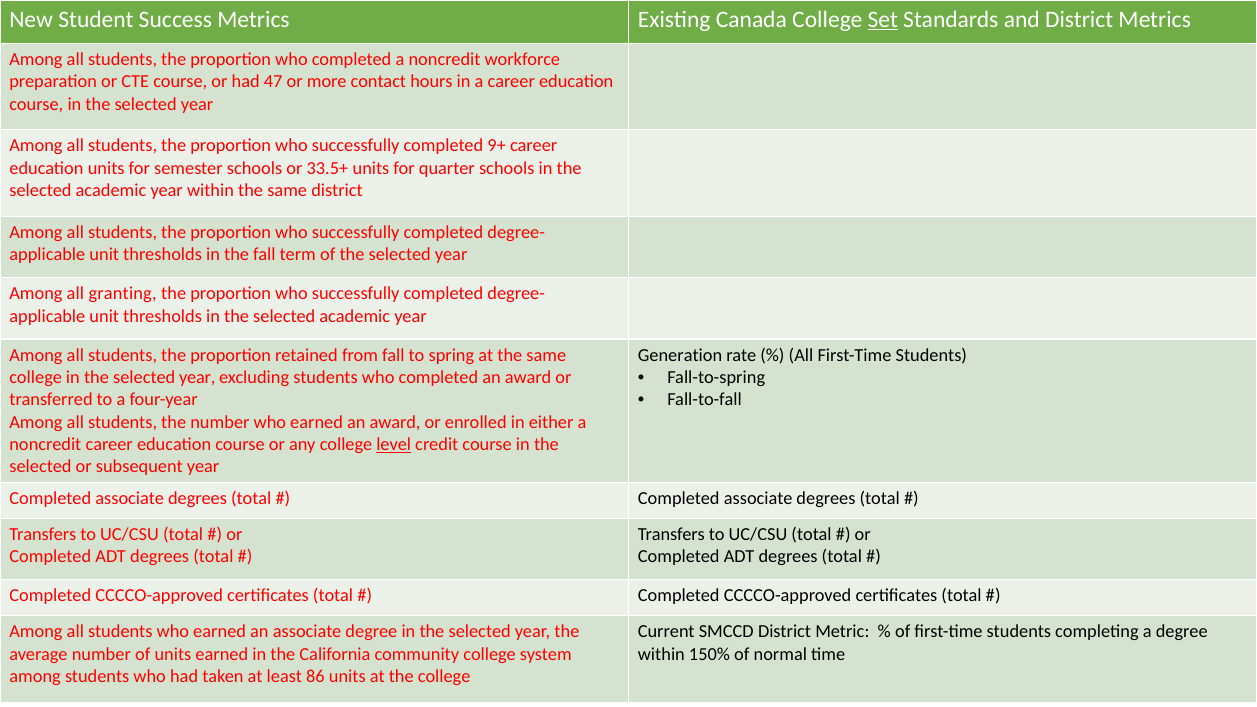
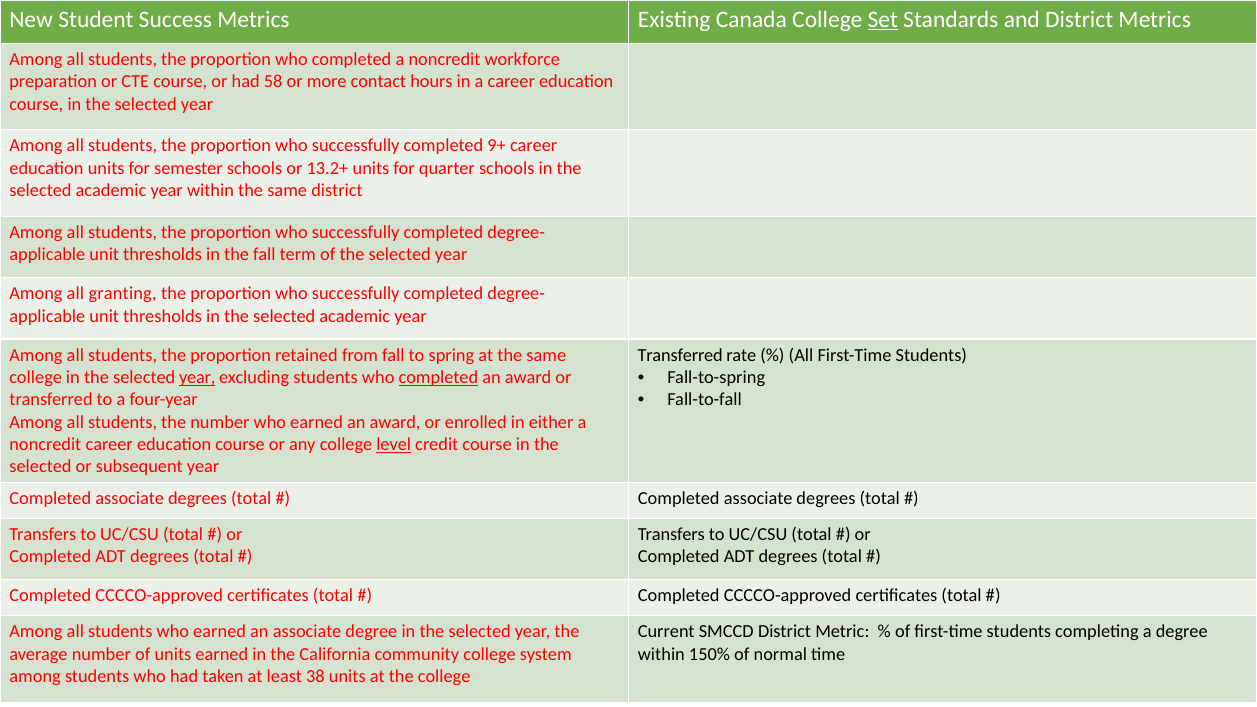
47: 47 -> 58 (273, 82)
33.5+: 33.5+ -> 13.2+ (327, 168)
Generation: Generation -> Transferred (680, 355)
year underline: none -> present (197, 377)
completed underline: none -> present (438, 377)
86: 86 -> 38 (315, 676)
